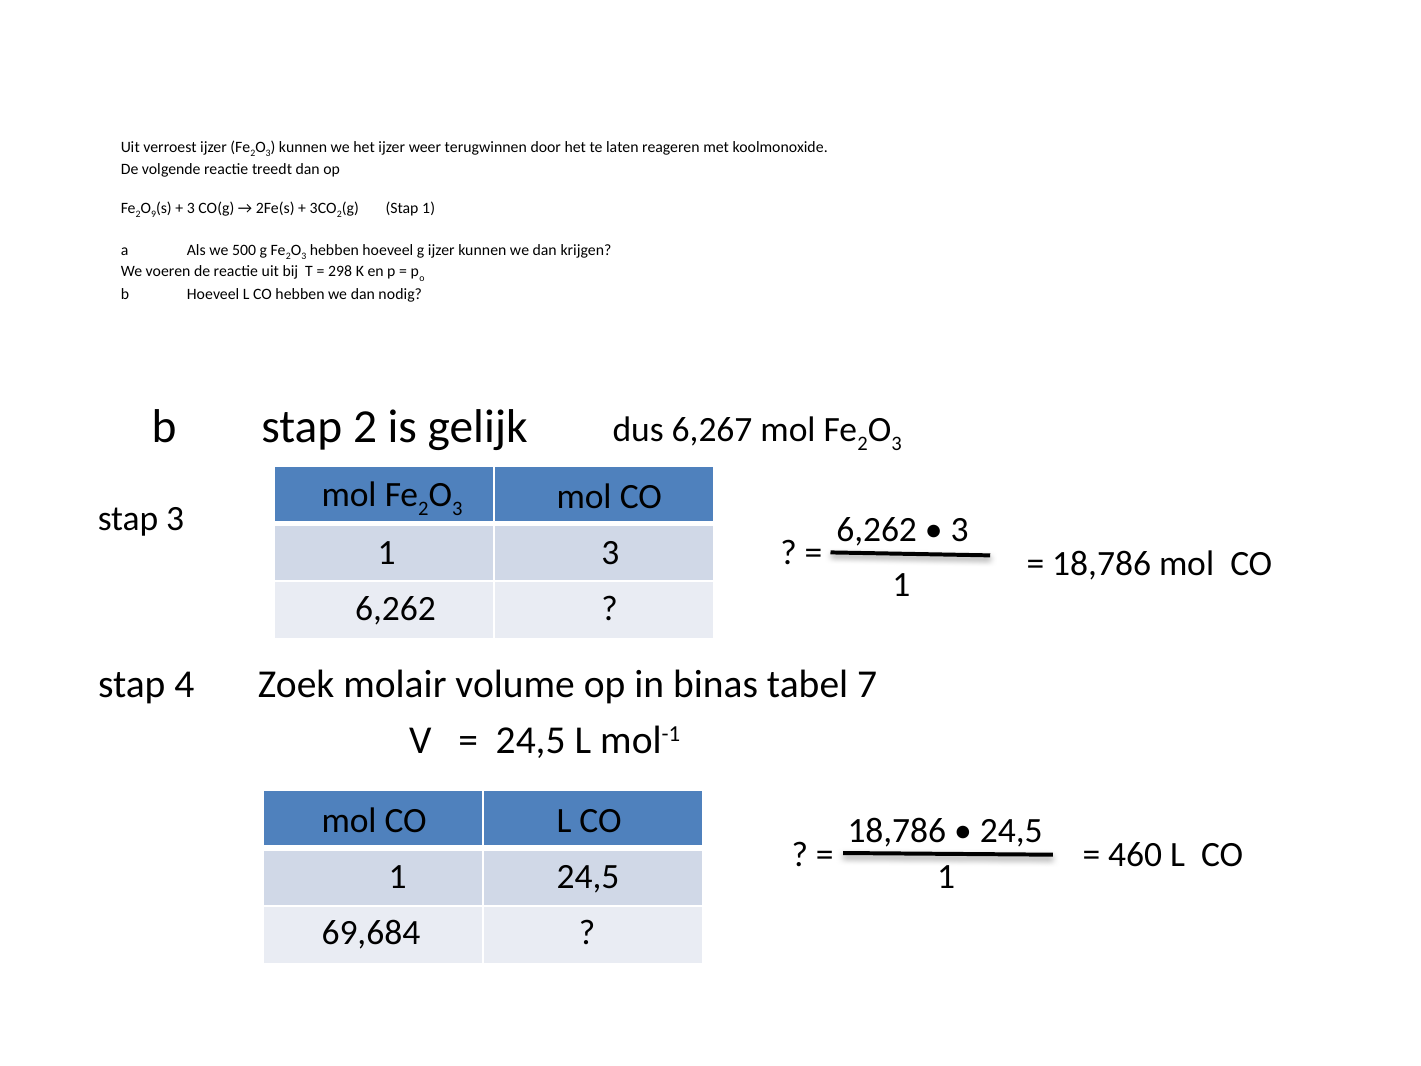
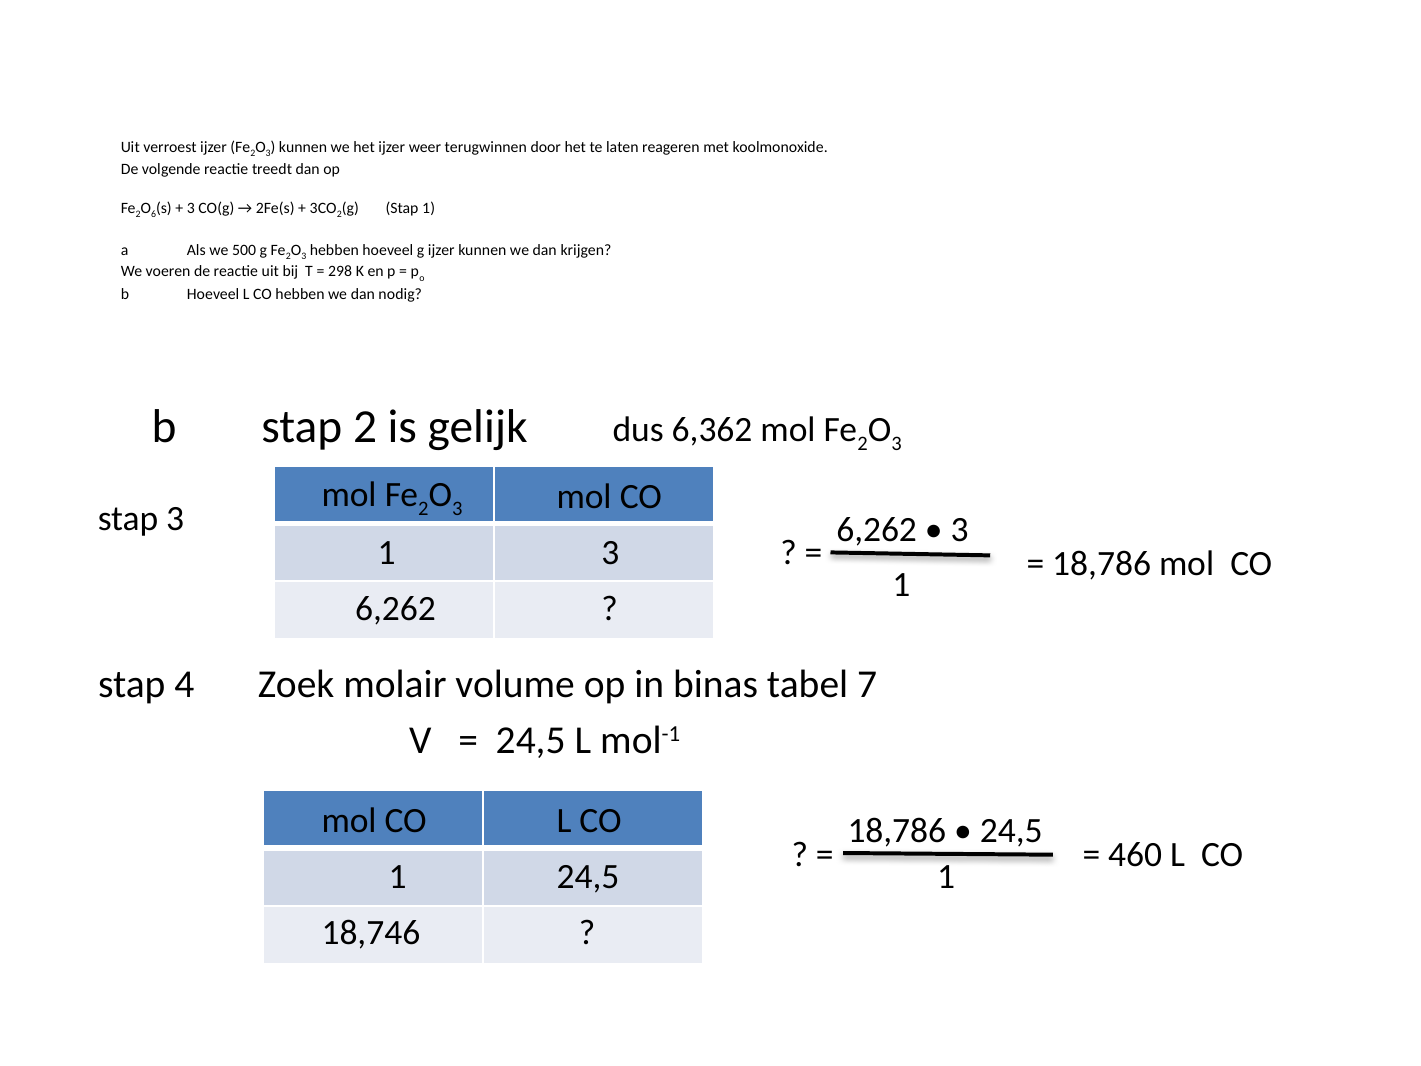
9: 9 -> 6 (154, 214)
6,267: 6,267 -> 6,362 (712, 429)
69,684: 69,684 -> 18,746 (371, 933)
